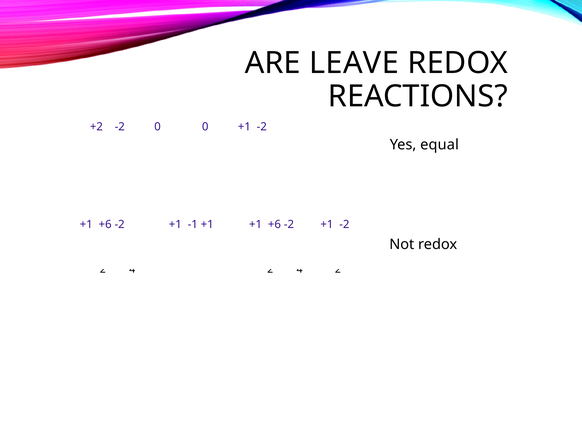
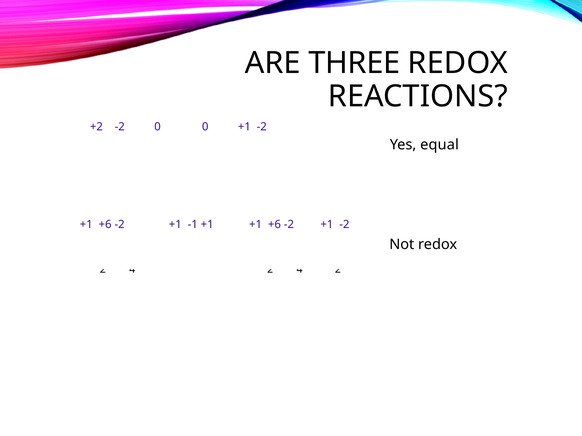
LEAVE: LEAVE -> THREE (354, 63)
